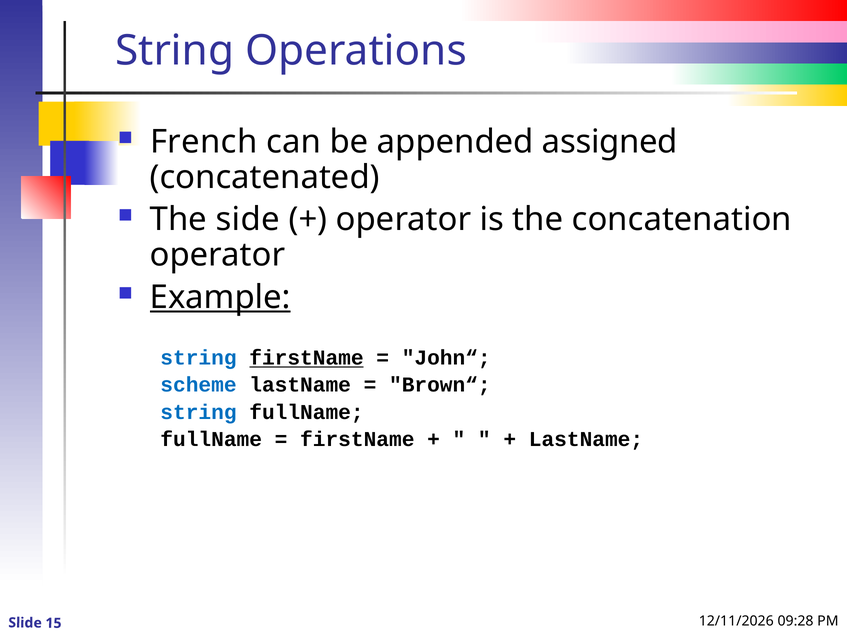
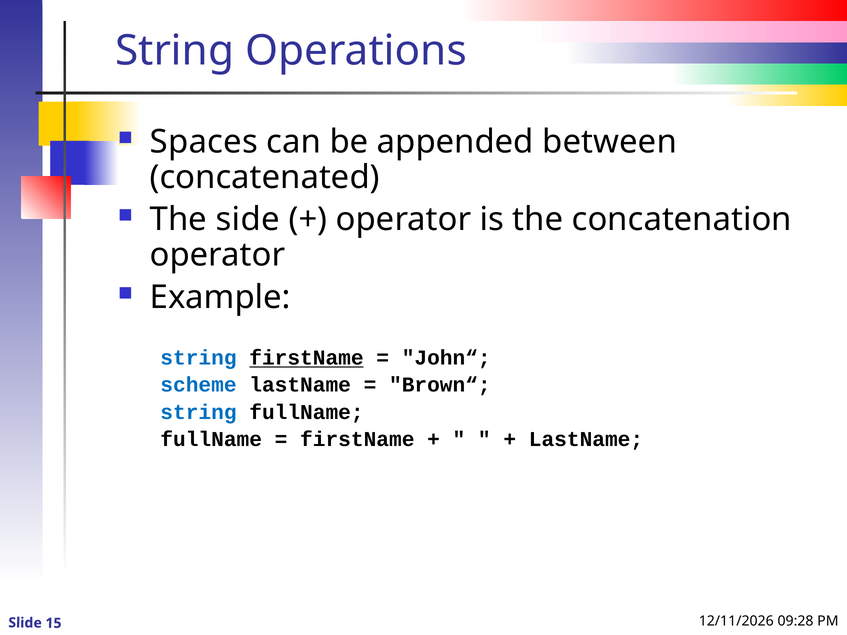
French: French -> Spaces (204, 142)
assigned: assigned -> between (610, 142)
Example underline: present -> none (220, 297)
